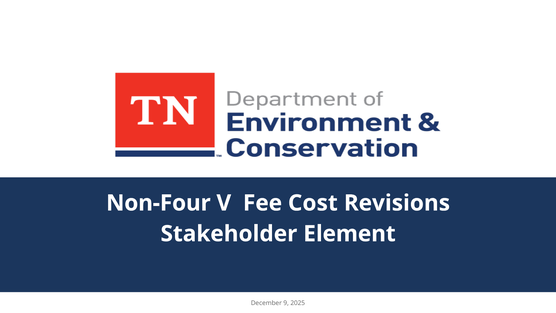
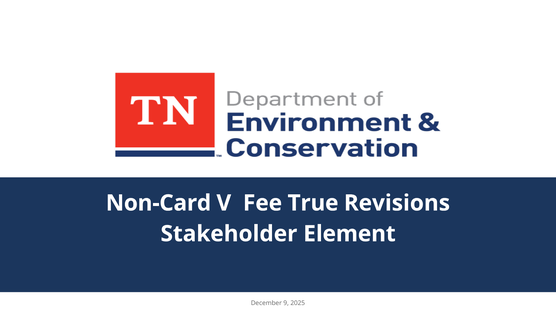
Non-Four: Non-Four -> Non-Card (158, 203)
Cost: Cost -> True (313, 203)
